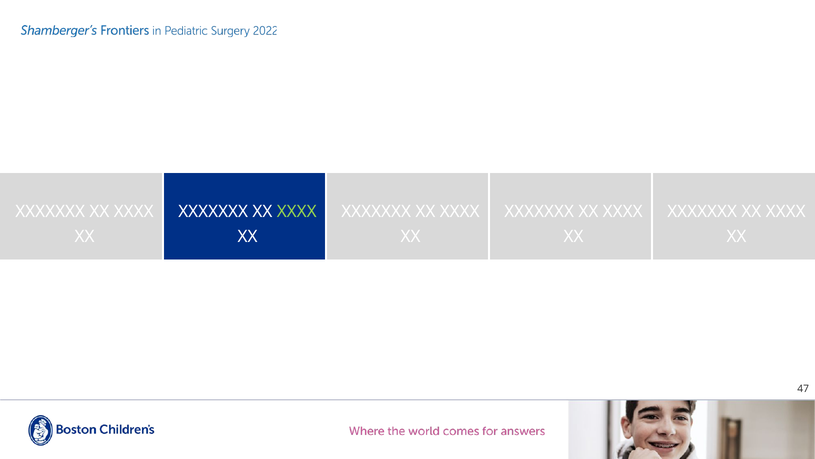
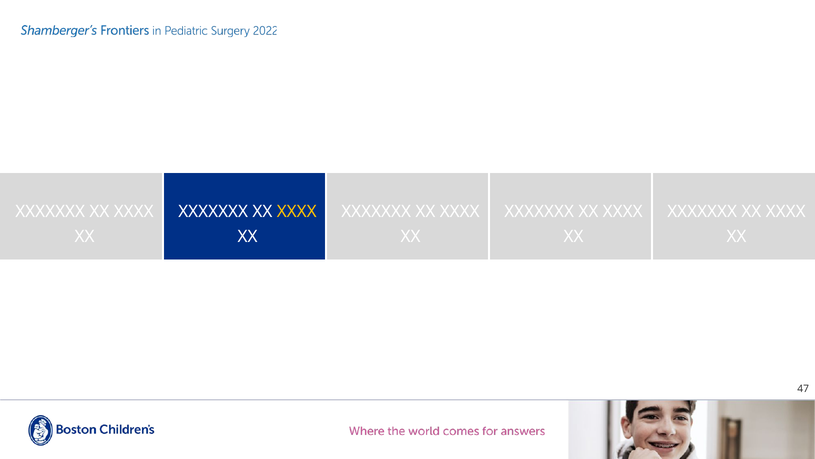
XXXX colour: light green -> yellow (297, 212)
